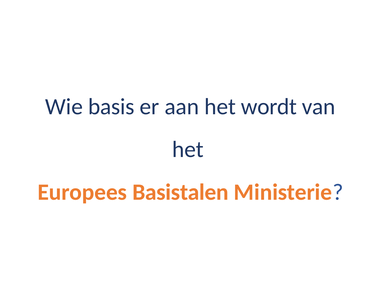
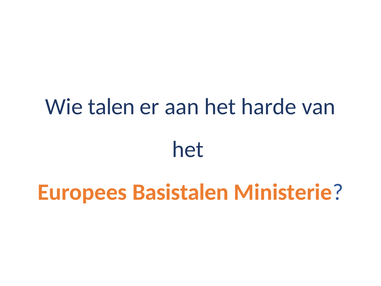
basis: basis -> talen (111, 107)
wordt: wordt -> harde (269, 107)
